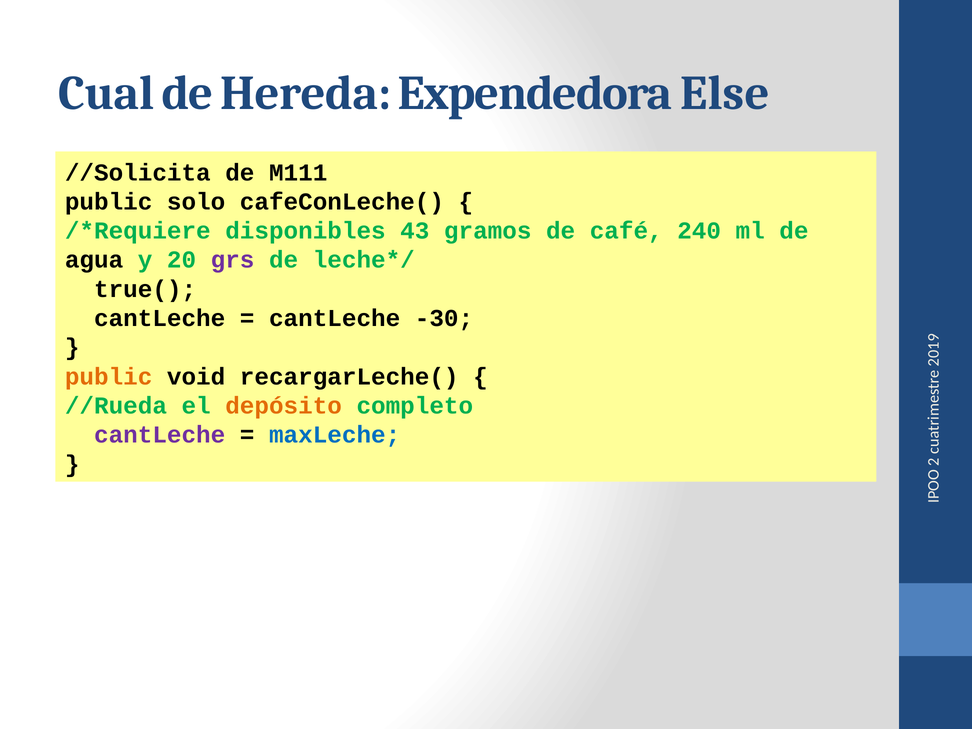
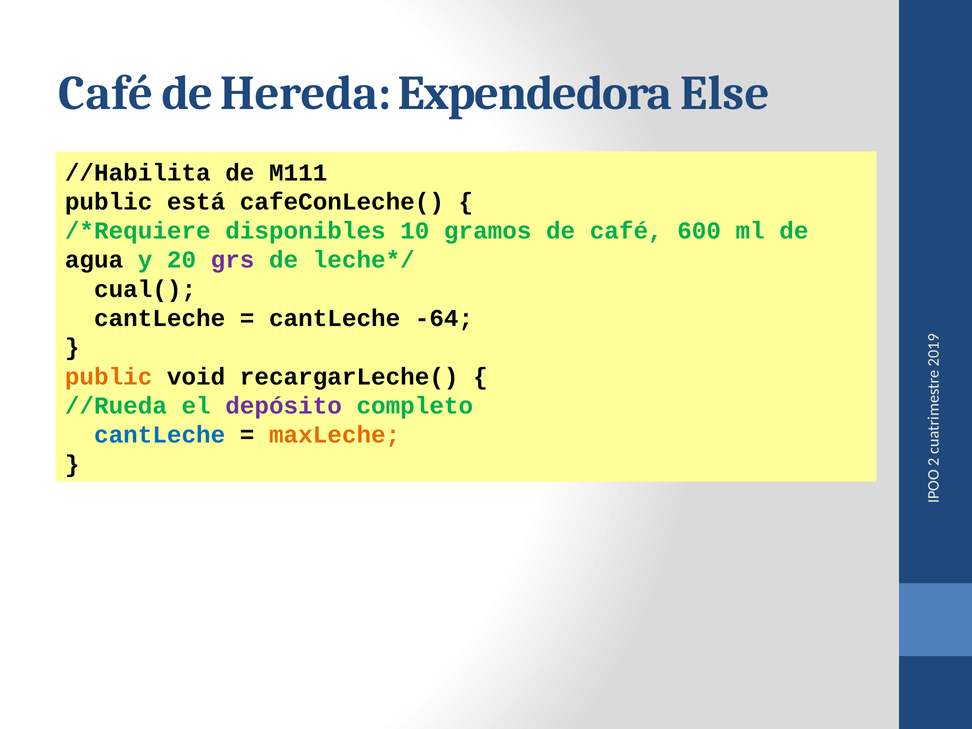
Cual: Cual -> Café (106, 93)
//Solicita: //Solicita -> //Habilita (138, 172)
solo: solo -> está (196, 202)
43: 43 -> 10 (415, 231)
240: 240 -> 600 (699, 231)
true(: true( -> cual( (145, 289)
-30: -30 -> -64 (444, 318)
depósito colour: orange -> purple (284, 406)
cantLeche colour: purple -> blue (160, 435)
maxLeche colour: blue -> orange (335, 435)
